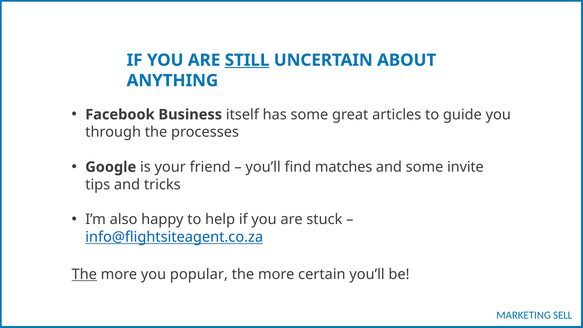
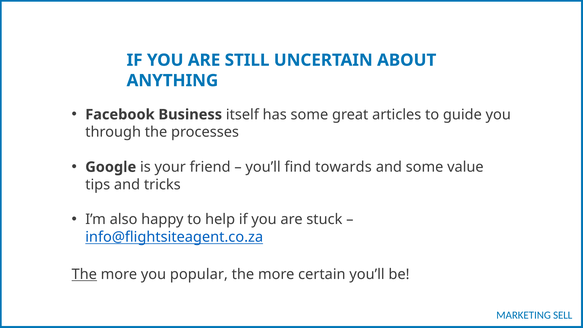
STILL underline: present -> none (247, 60)
matches: matches -> towards (343, 167)
invite: invite -> value (465, 167)
